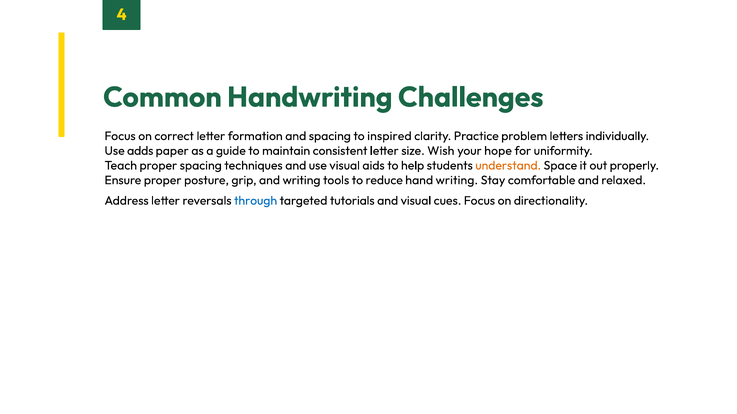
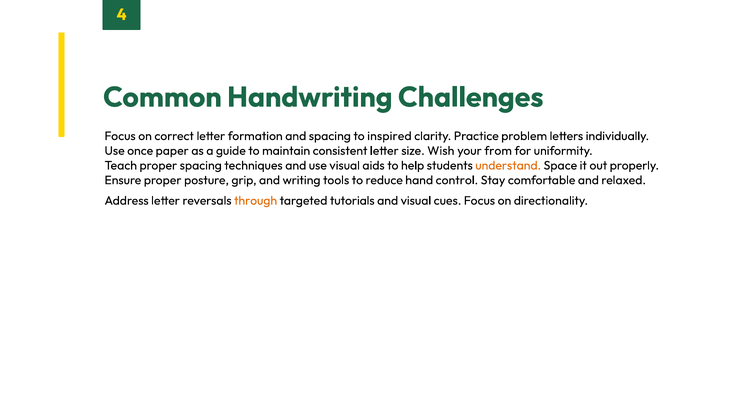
adds: adds -> once (140, 151)
hope: hope -> from (498, 151)
hand writing: writing -> control (457, 180)
through colour: blue -> orange (256, 201)
